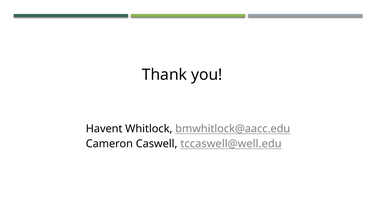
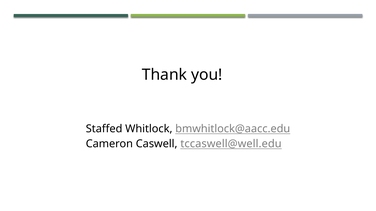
Havent: Havent -> Staffed (104, 129)
